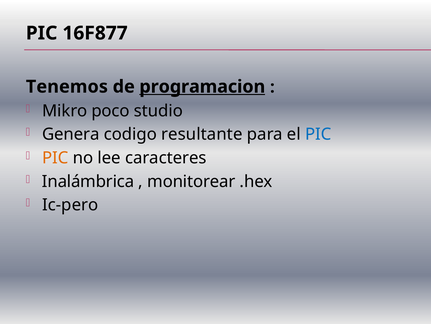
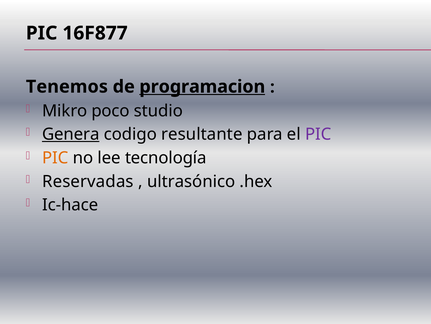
Genera underline: none -> present (71, 134)
PIC colour: blue -> purple (318, 134)
caracteres: caracteres -> tecnología (166, 158)
Inalámbrica: Inalámbrica -> Reservadas (88, 181)
monitorear: monitorear -> ultrasónico (191, 181)
Ic-pero: Ic-pero -> Ic-hace (70, 205)
